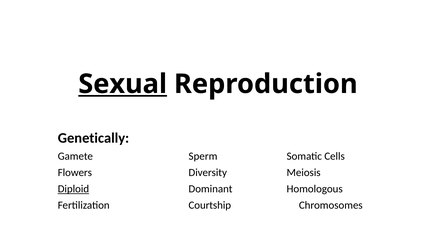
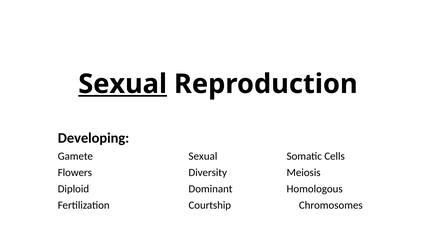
Genetically: Genetically -> Developing (93, 138)
Gamete Sperm: Sperm -> Sexual (203, 157)
Diploid underline: present -> none (73, 189)
